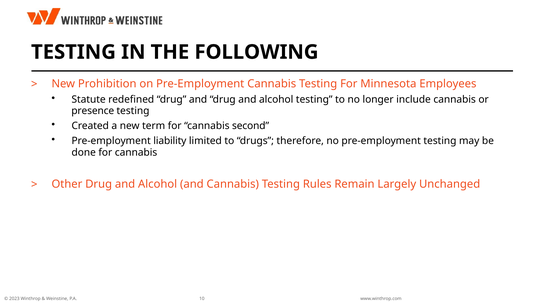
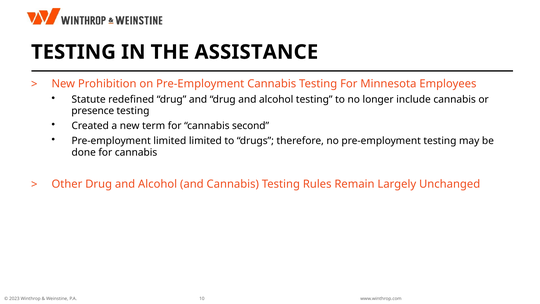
FOLLOWING: FOLLOWING -> ASSISTANCE (256, 52)
Pre-employment liability: liability -> limited (170, 141)
